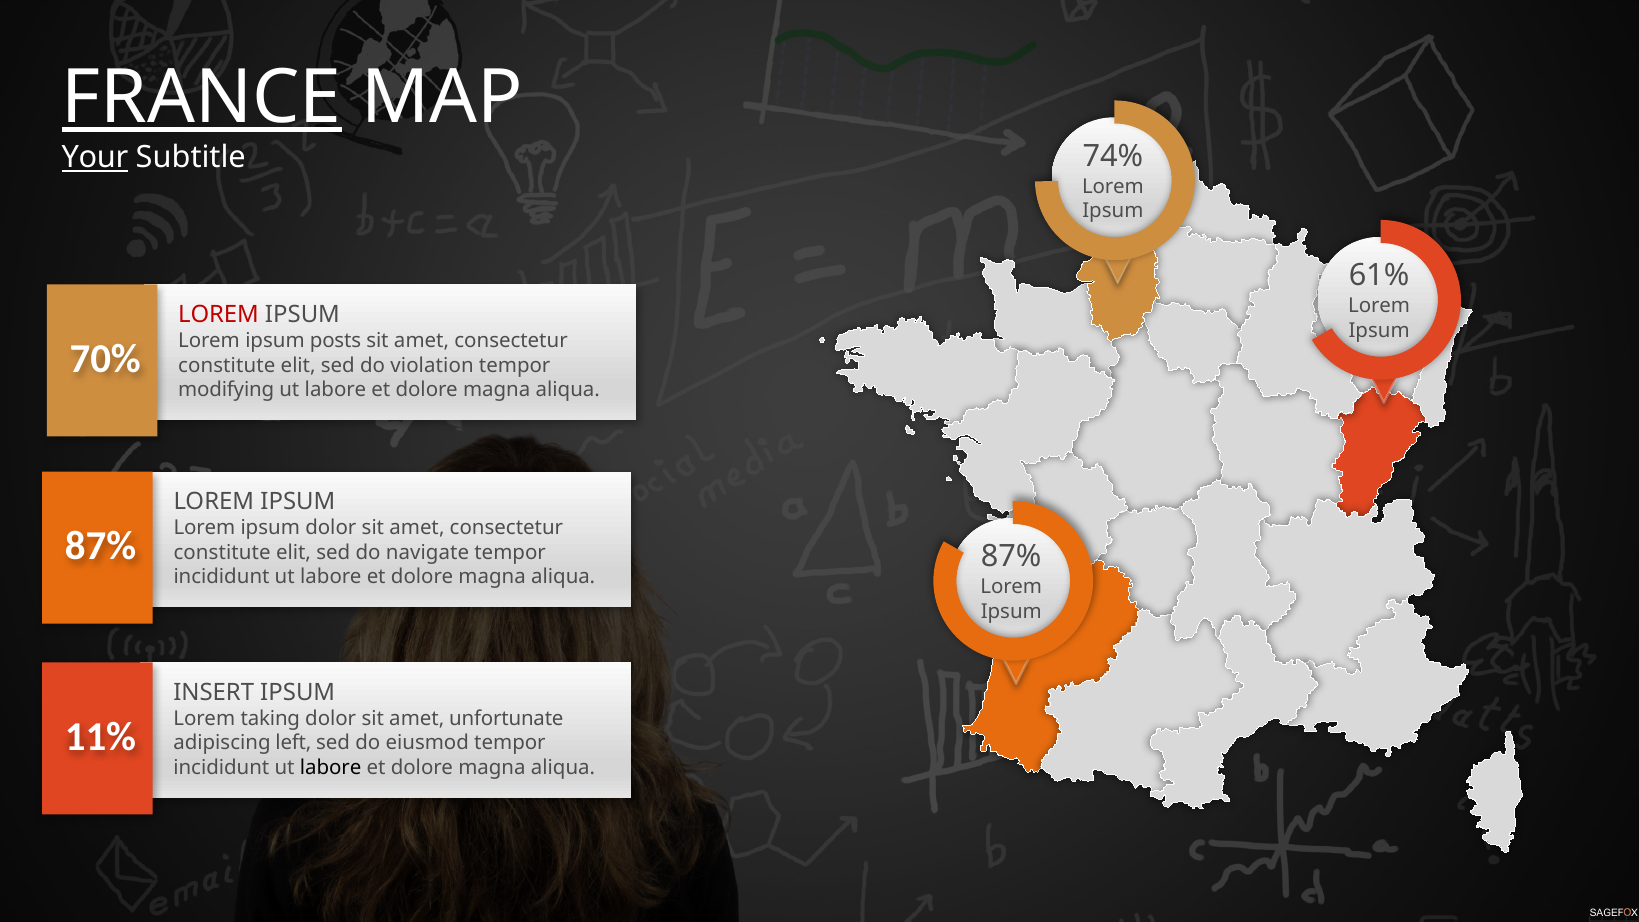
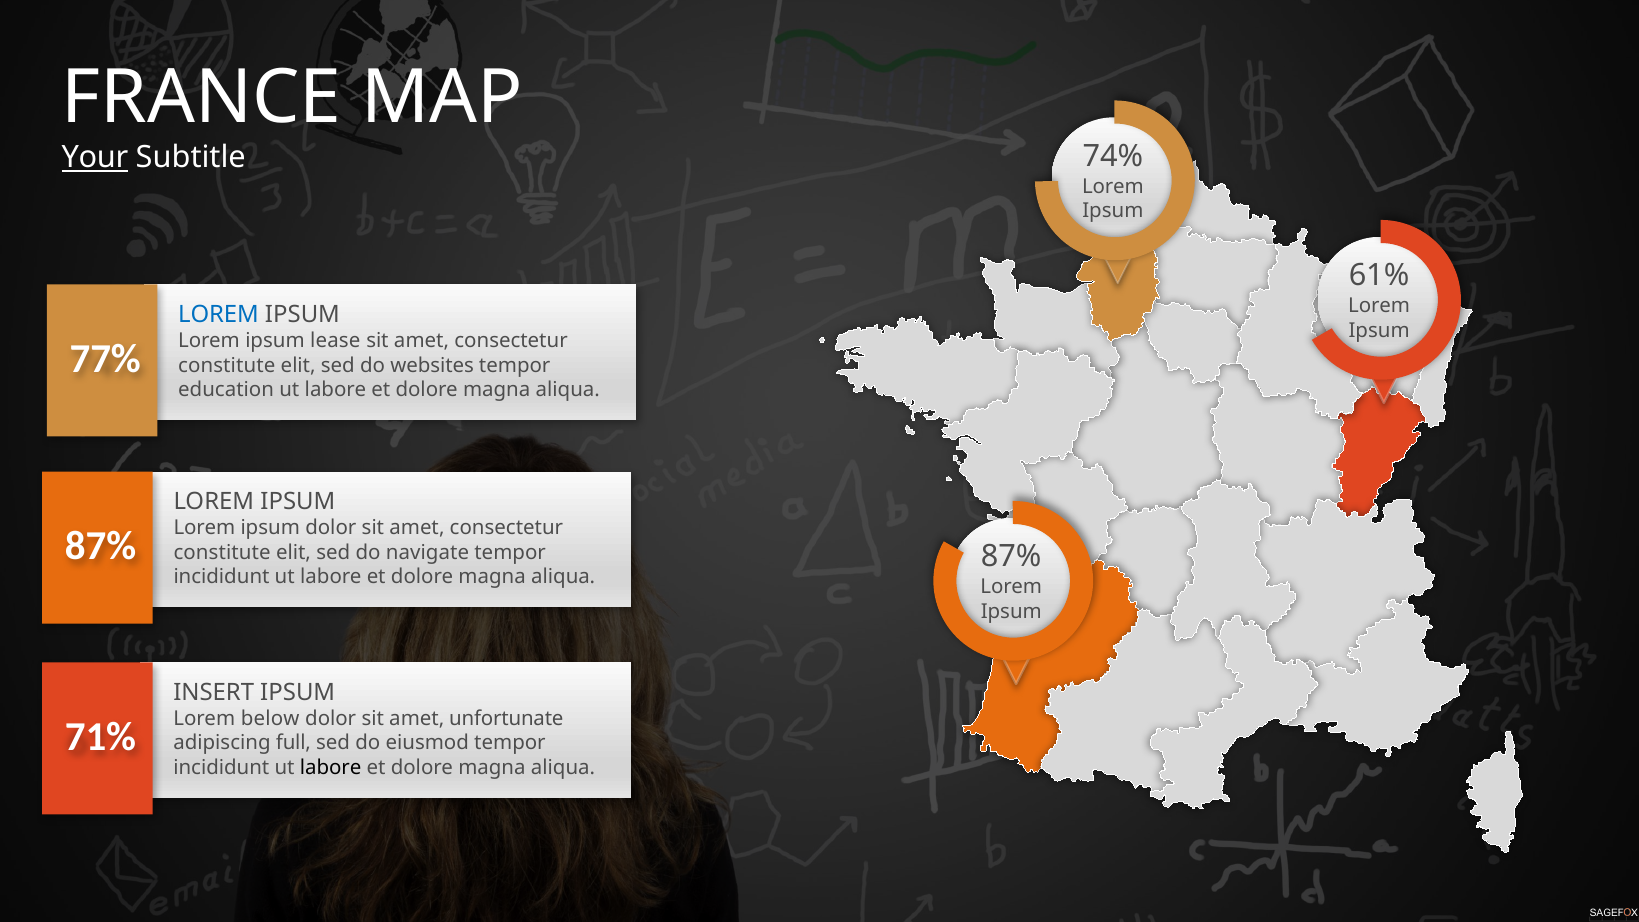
FRANCE underline: present -> none (202, 97)
LOREM colour: red -> blue (219, 314)
posts: posts -> lease (335, 341)
70%: 70% -> 77% (105, 359)
violation: violation -> websites (432, 365)
modifying: modifying -> education (226, 390)
taking: taking -> below (270, 719)
11%: 11% -> 71% (100, 737)
left: left -> full (293, 743)
